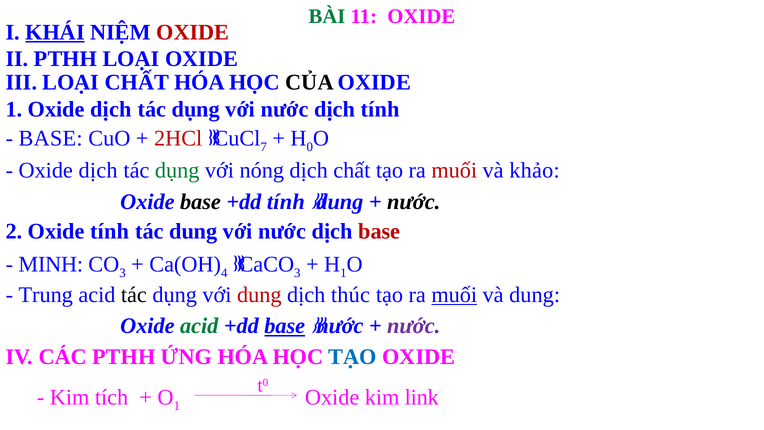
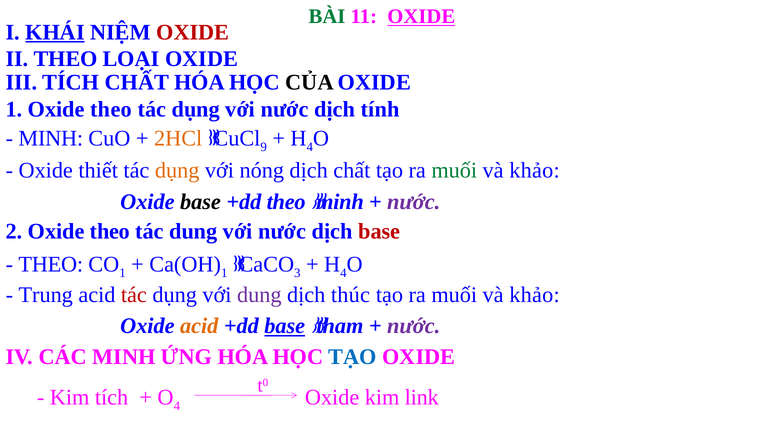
OXIDE underline: none -> present (421, 17)
II PTHH: PTHH -> THEO (66, 59)
III LOẠI: LOẠI -> TÍCH (71, 83)
1 Oxide dịch: dịch -> theo (111, 109)
BASE: BASE -> MINH (51, 138)
2HCl colour: red -> orange (178, 138)
7: 7 -> 9 (264, 147)
0: 0 -> 4 (310, 147)
dịch: dịch -> thiết (98, 171)
dụng colour: green -> orange (177, 171)
muối colour: red -> green (454, 171)
+dd tính: tính -> theo (286, 202)
dung: dung -> minh (340, 202)
nước colour: black -> purple (414, 202)
2 Oxide tính: tính -> theo (110, 231)
MINH: MINH -> THEO (51, 264)
3: 3 -> 1 (123, 273)
4: 4 -> 1 (224, 273)
1: 1 -> 4 (343, 273)
tác colour: black -> red (134, 295)
dung colour: red -> purple (259, 295)
muối underline: present -> none (454, 295)
dung: dung -> khảo (535, 295)
acid colour: green -> orange (199, 326)
nước: nước -> tham (340, 326)
CÁC PTHH: PTHH -> MINH (124, 357)
1: 1 -> 4 (177, 406)
